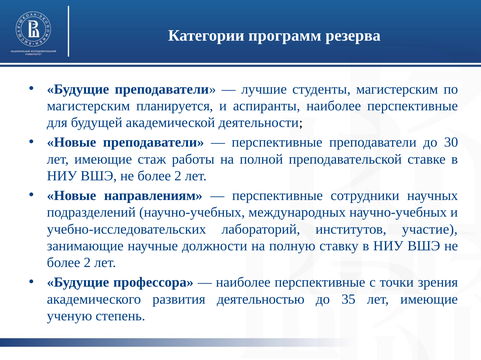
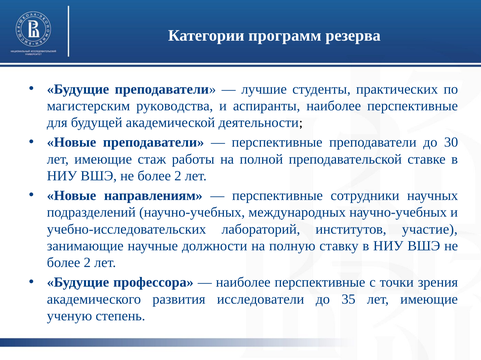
студенты магистерским: магистерским -> практических (397, 89)
планируется: планируется -> руководства (175, 106)
деятельностью: деятельностью -> исследователи (261, 300)
